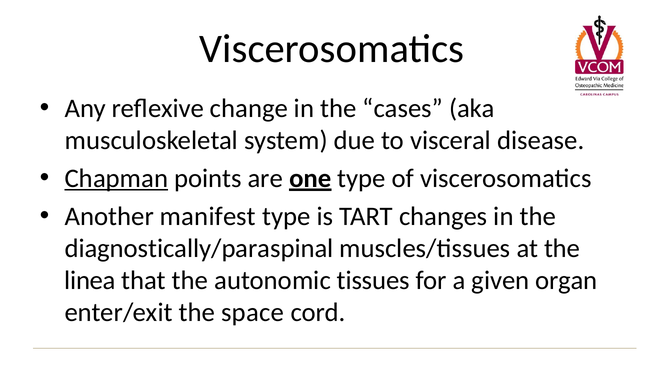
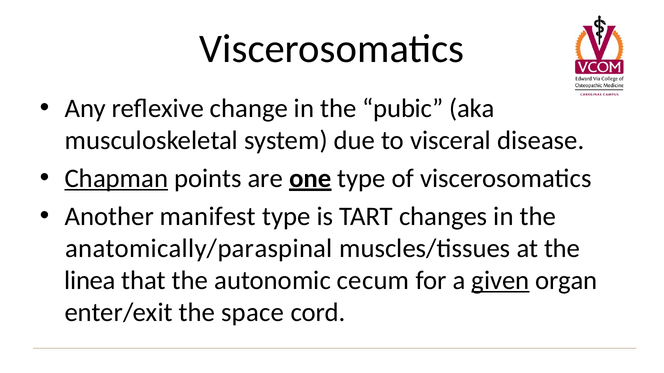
cases: cases -> pubic (403, 108)
diagnostically/paraspinal: diagnostically/paraspinal -> anatomically/paraspinal (199, 249)
tissues: tissues -> cecum (373, 281)
given underline: none -> present (500, 281)
